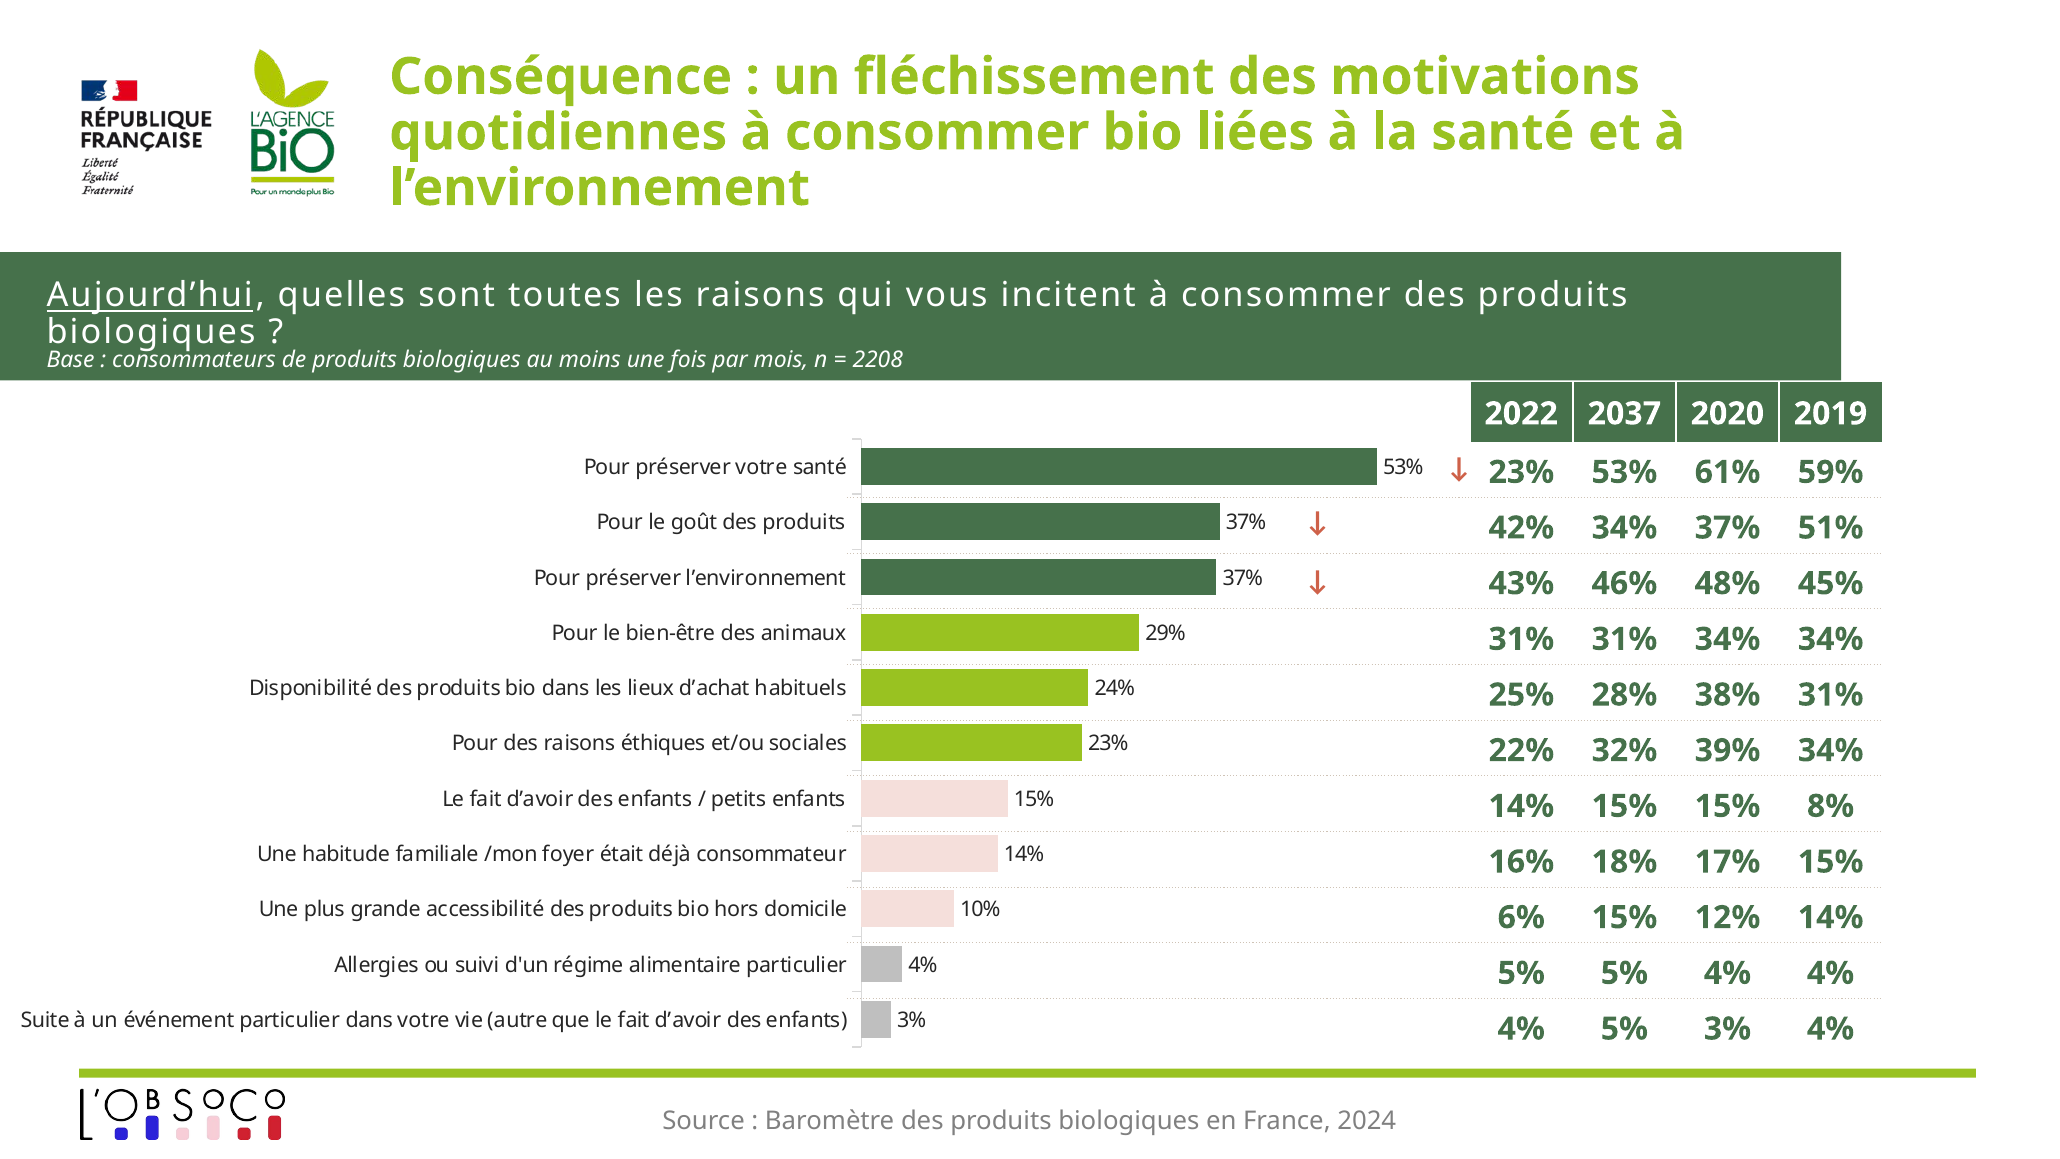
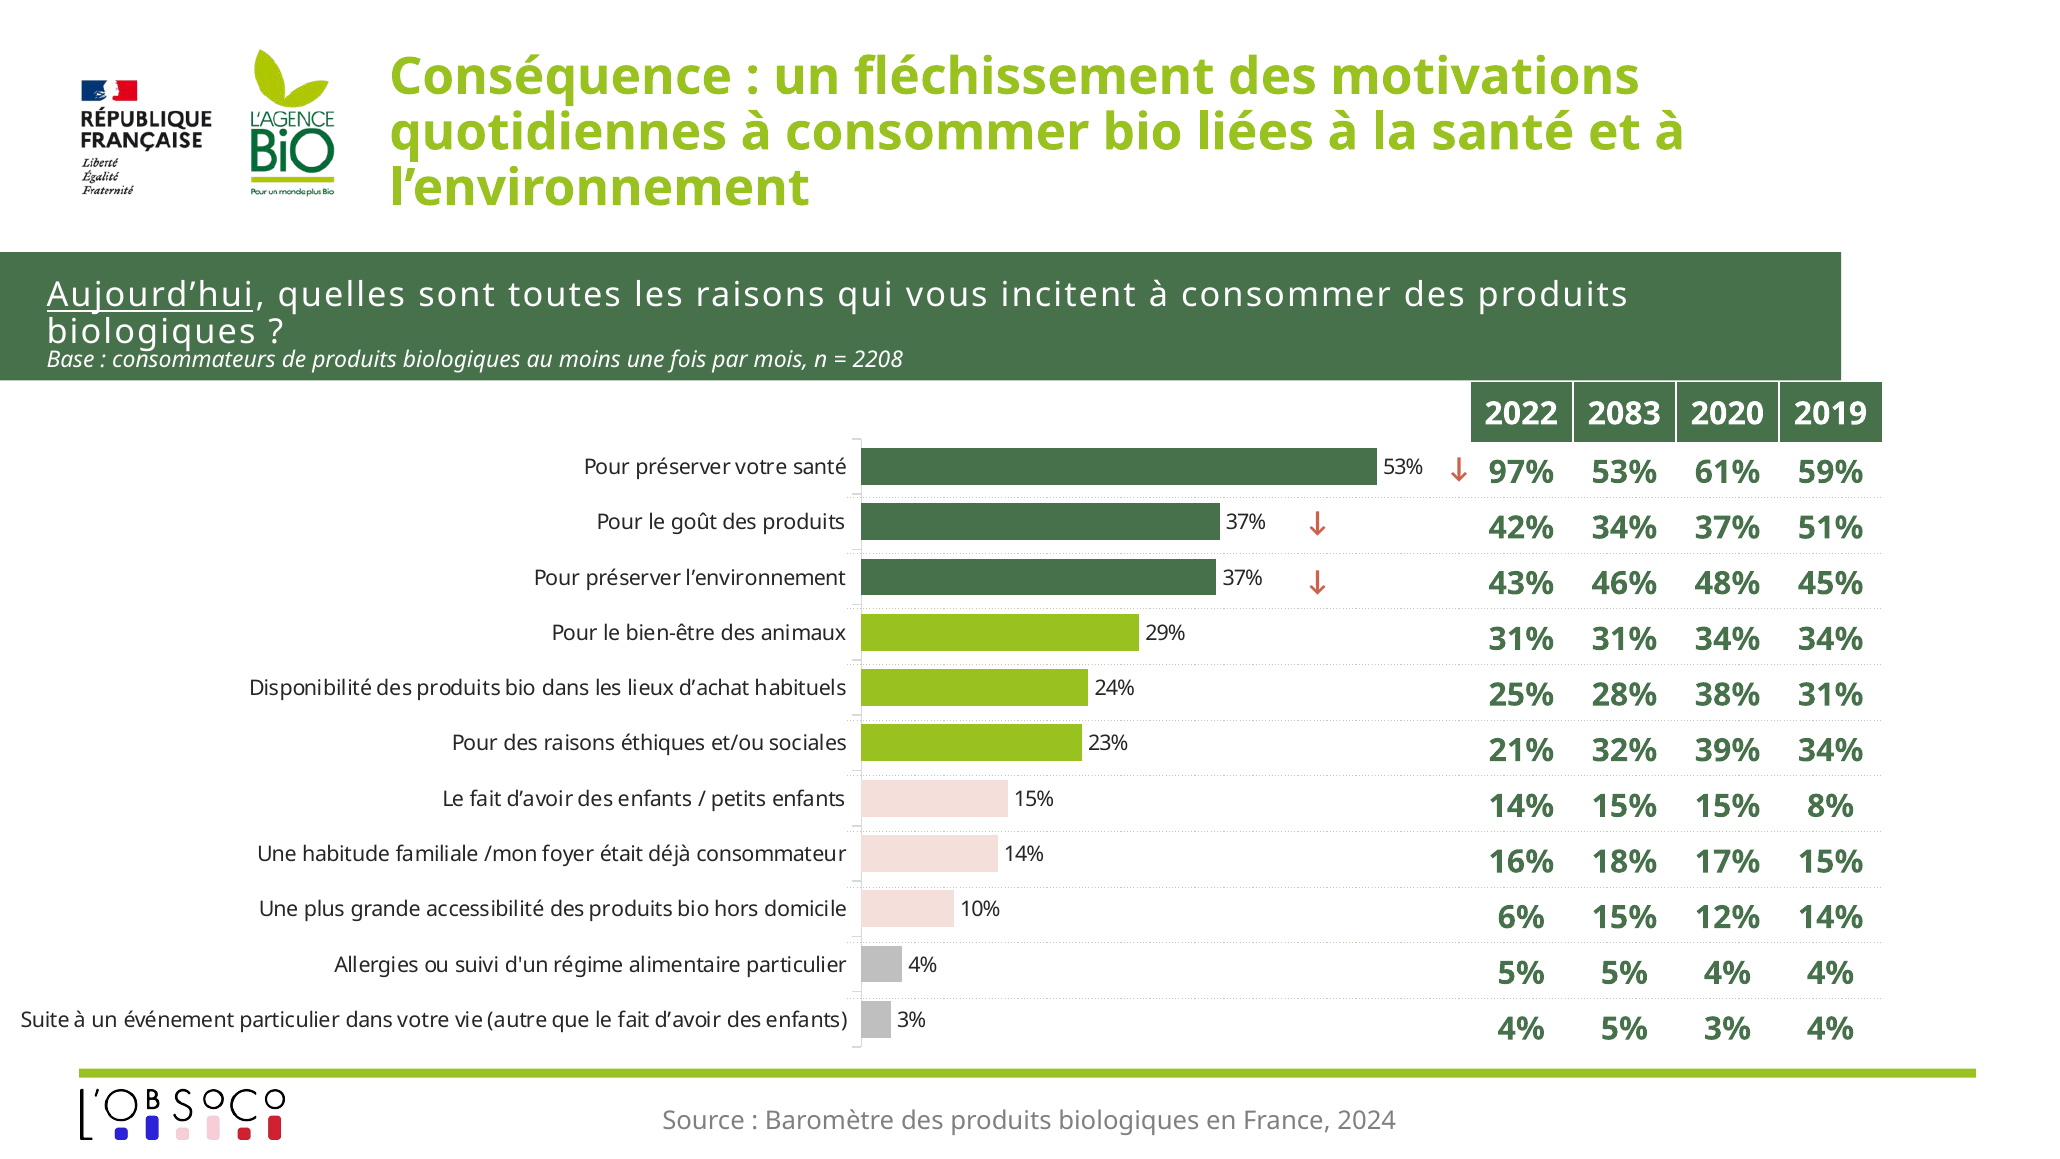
2037: 2037 -> 2083 (1624, 414)
23%: 23% -> 97% (1521, 472)
22%: 22% -> 21% (1521, 750)
